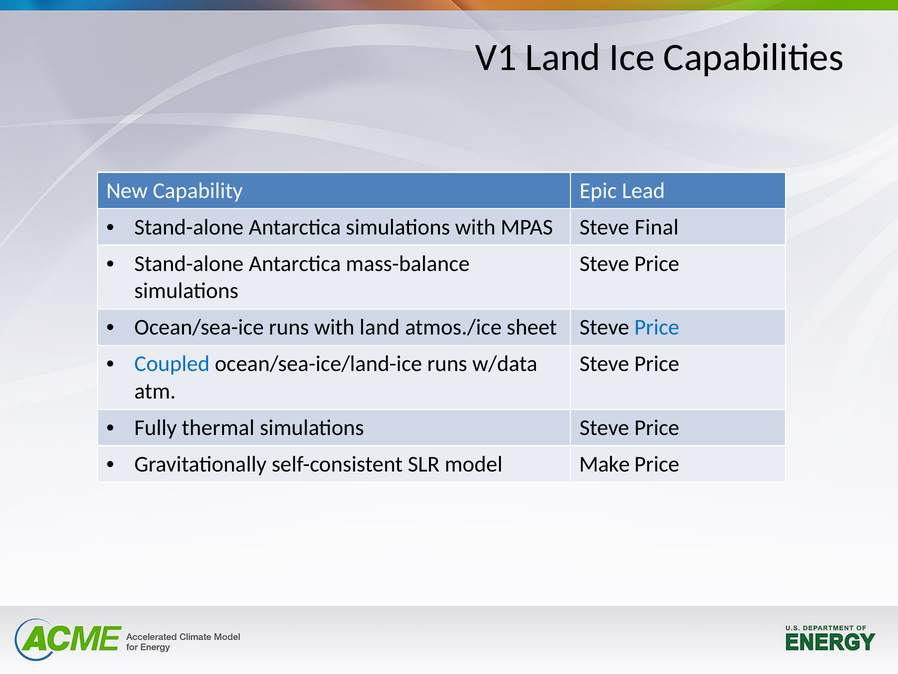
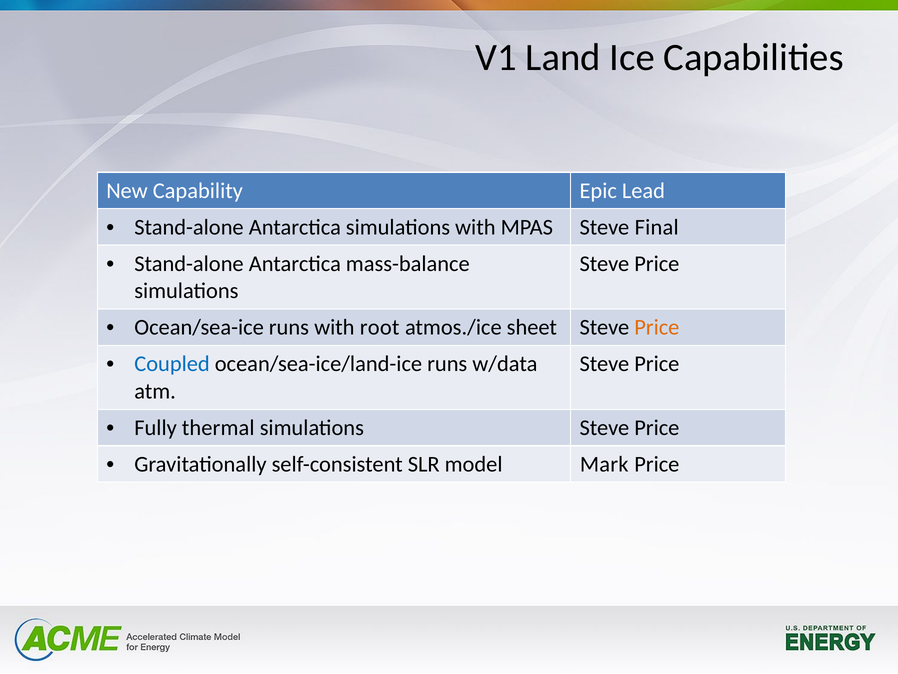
with land: land -> root (380, 327)
Price colour: blue -> orange (657, 327)
Make: Make -> Mark (604, 464)
